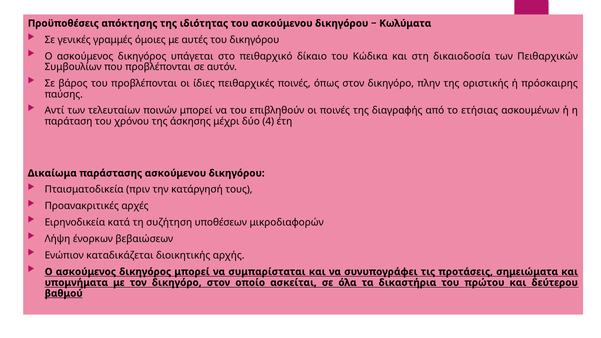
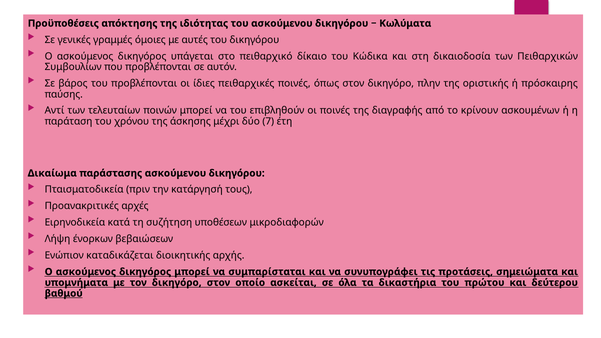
ετήσιας: ετήσιας -> κρίνουν (480, 111)
4: 4 -> 7 (268, 122)
